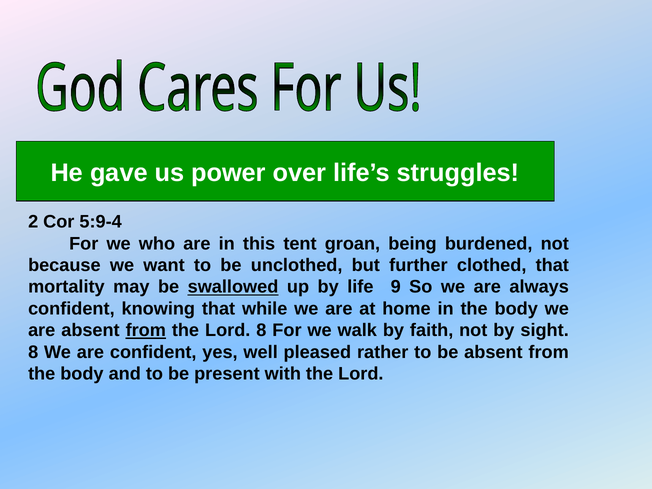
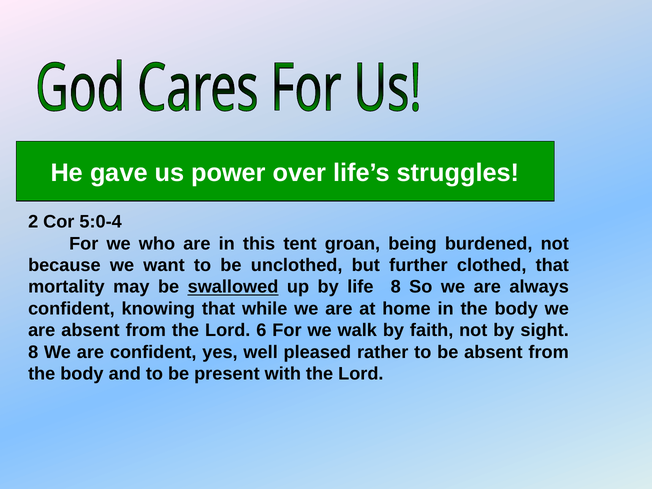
5:9-4: 5:9-4 -> 5:0-4 (101, 222)
life 9: 9 -> 8 (396, 287)
from underline: present -> none (146, 330)
Lord 8: 8 -> 6 (261, 330)
